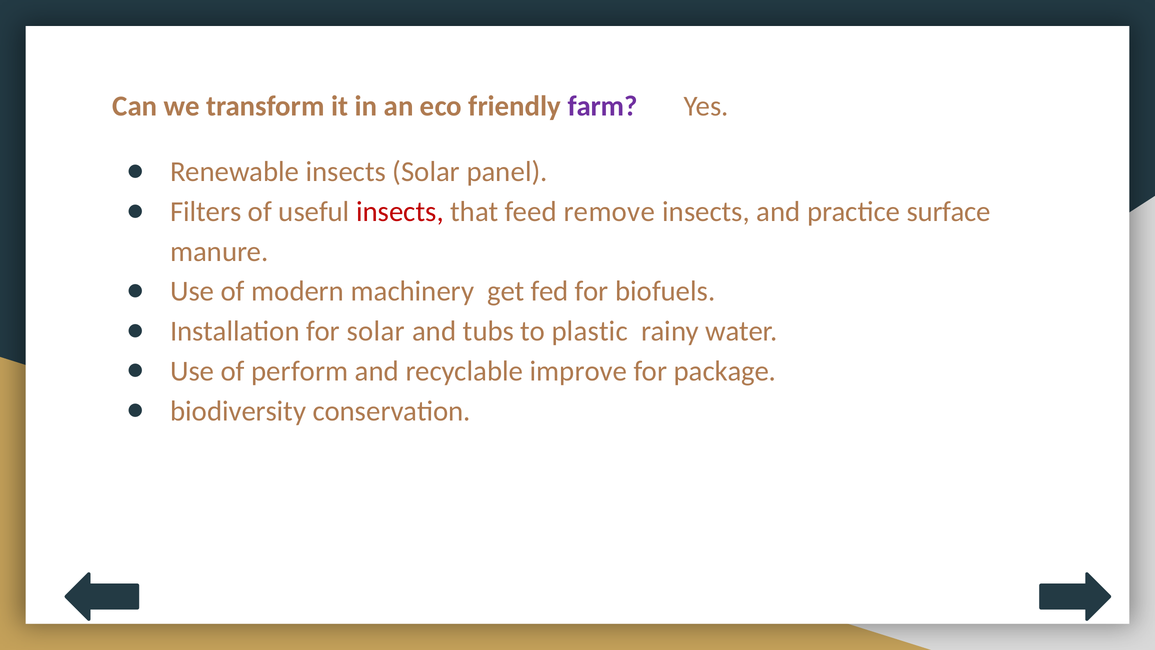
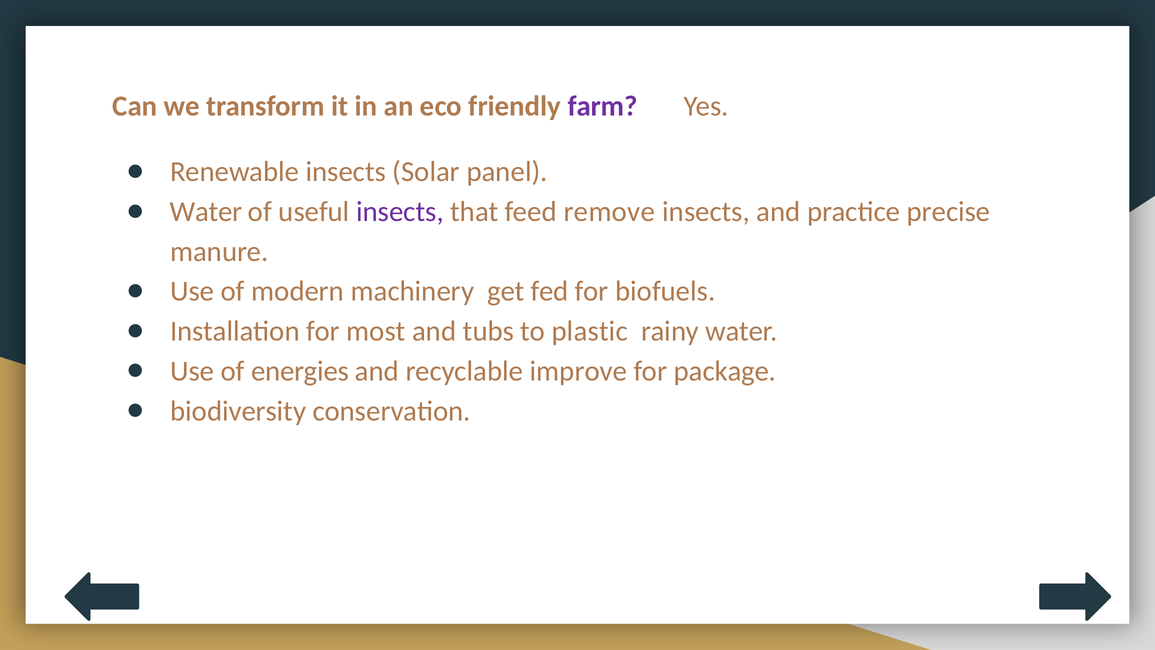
Filters: Filters -> Water (206, 212)
insects colour: red -> purple (400, 212)
surface: surface -> precise (949, 212)
for solar: solar -> most (376, 331)
perform: perform -> energies (300, 371)
